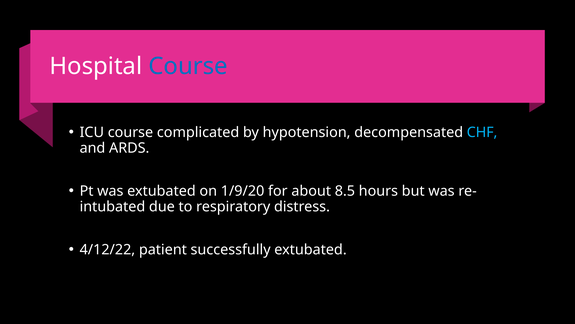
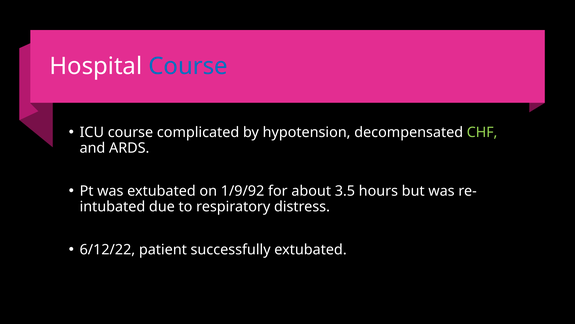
CHF colour: light blue -> light green (482, 132)
1/9/20: 1/9/20 -> 1/9/92 (243, 191)
8.5: 8.5 -> 3.5 (345, 191)
4/12/22: 4/12/22 -> 6/12/22 (107, 249)
